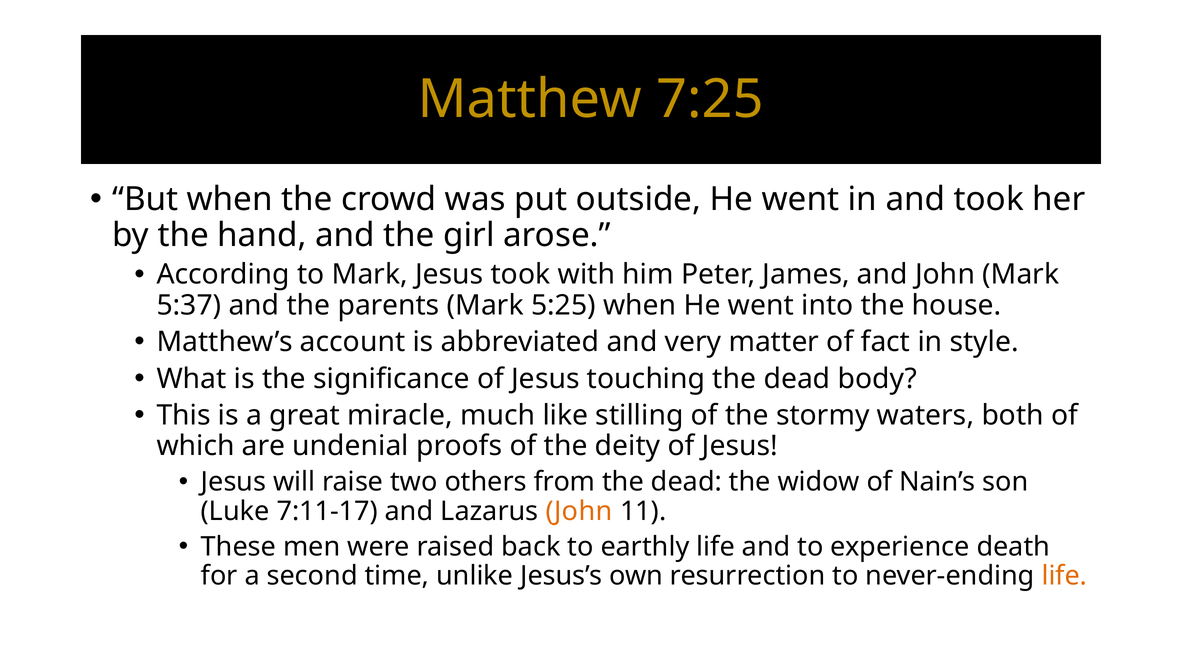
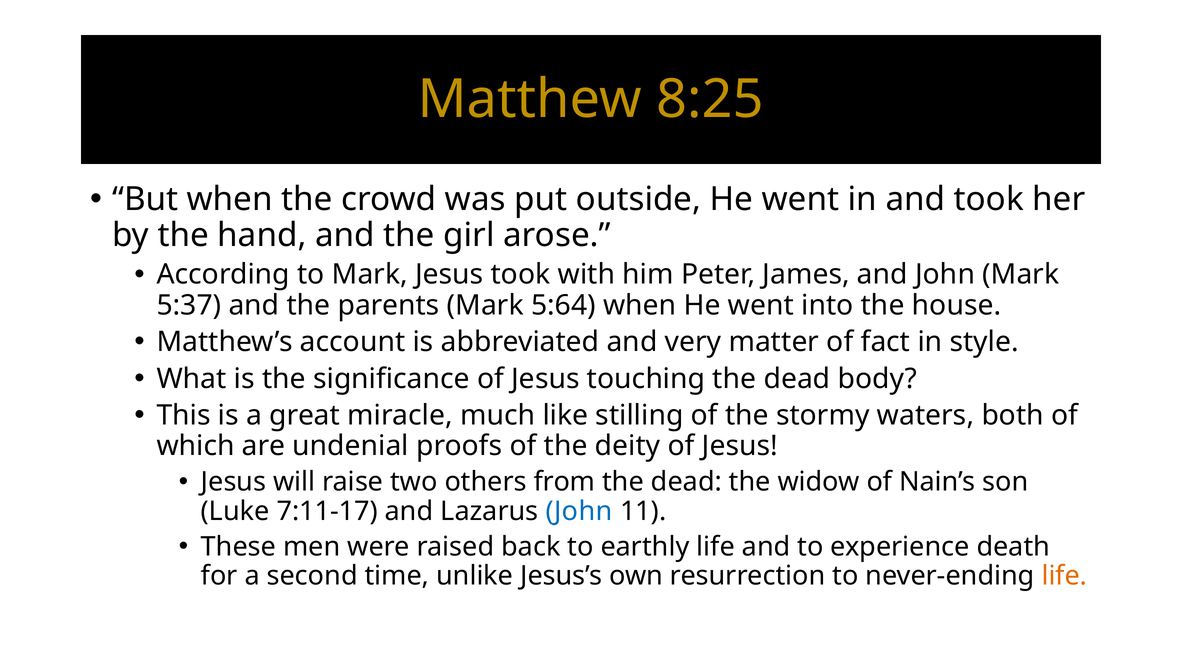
7:25: 7:25 -> 8:25 (710, 99)
5:25: 5:25 -> 5:64 (563, 305)
John colour: orange -> blue (579, 511)
